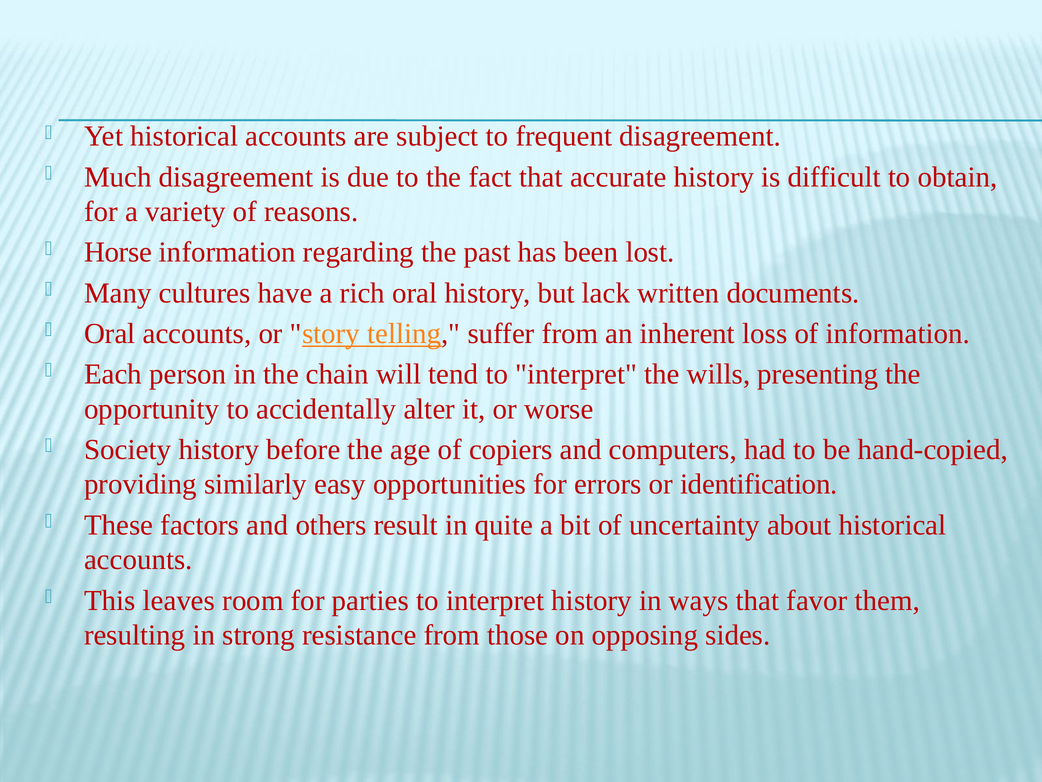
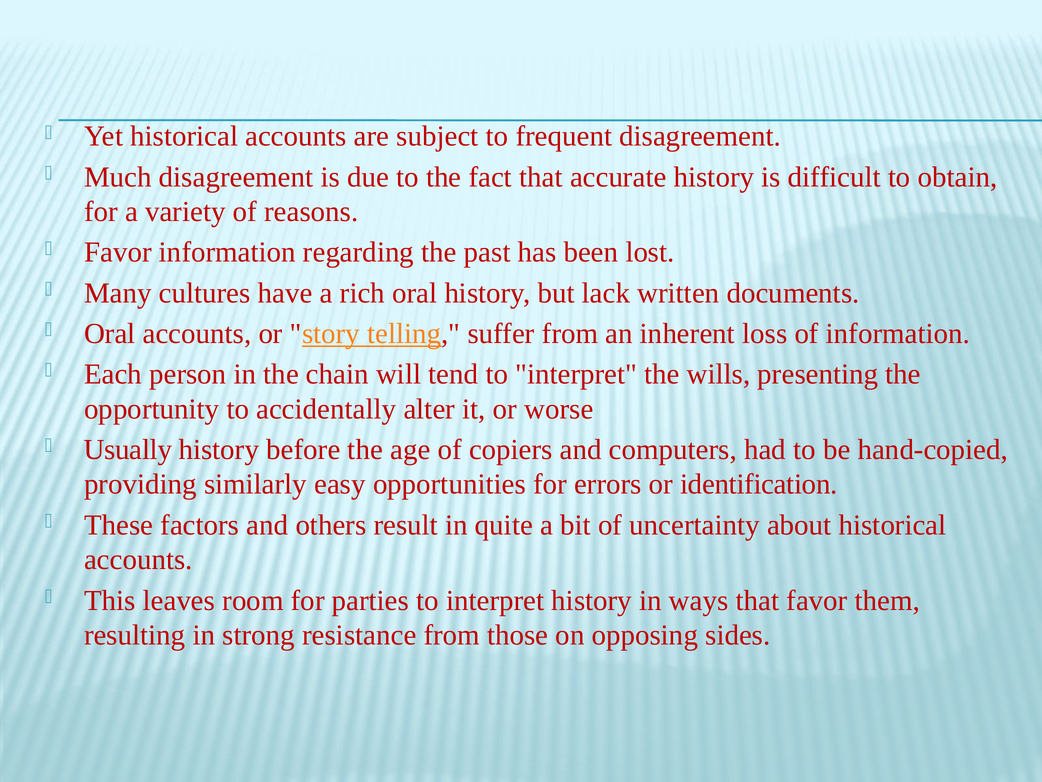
Horse: Horse -> Favor (118, 252)
Society: Society -> Usually (128, 449)
